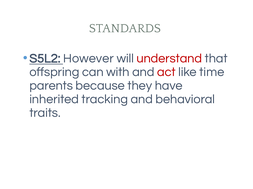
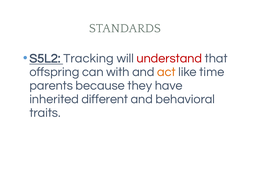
However: However -> Tracking (88, 59)
act colour: red -> orange (166, 72)
tracking: tracking -> different (105, 100)
